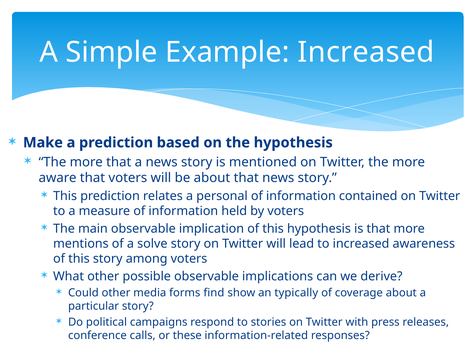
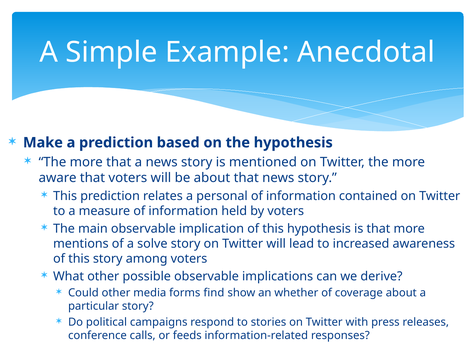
Example Increased: Increased -> Anecdotal (366, 52)
typically: typically -> whether (296, 293)
these: these -> feeds (187, 336)
